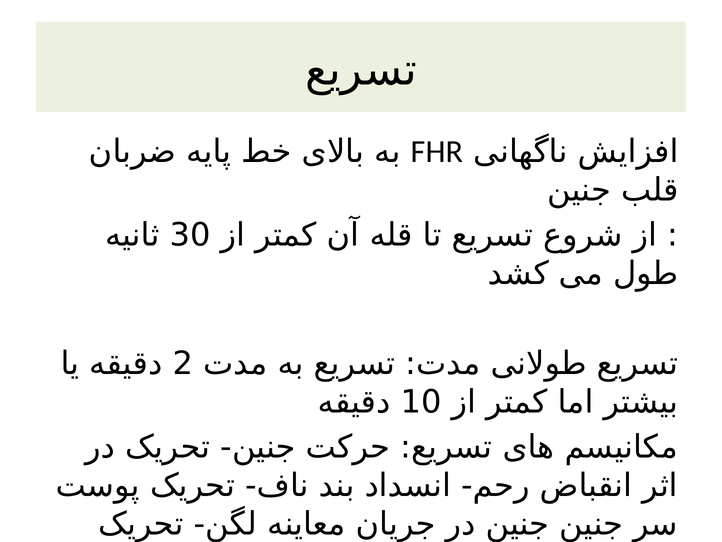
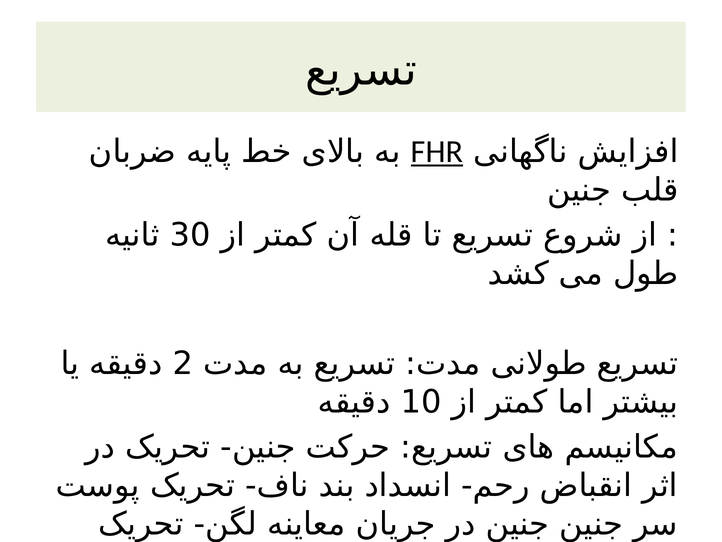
FHR underline: none -> present (437, 151)
